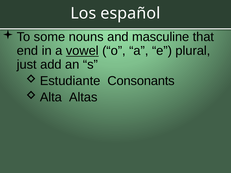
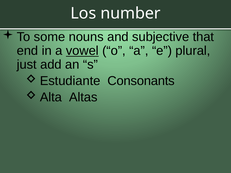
español: español -> number (130, 13)
masculine: masculine -> subjective (161, 37)
